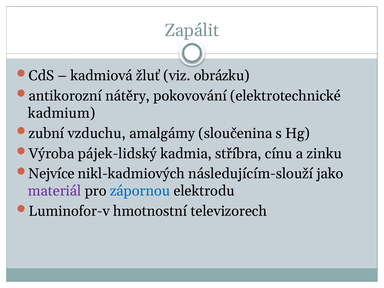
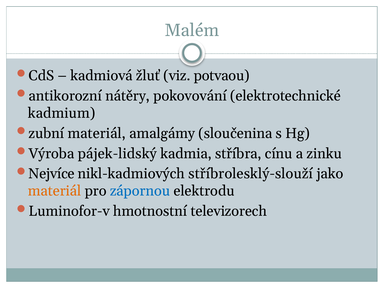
Zapálit: Zapálit -> Malém (192, 30)
obrázku: obrázku -> potvaou (222, 76)
zubní vzduchu: vzduchu -> materiál (97, 133)
následujícím-slouží: následujícím-slouží -> stříbrolesklý-slouží (251, 174)
materiál colour: purple -> orange (55, 191)
